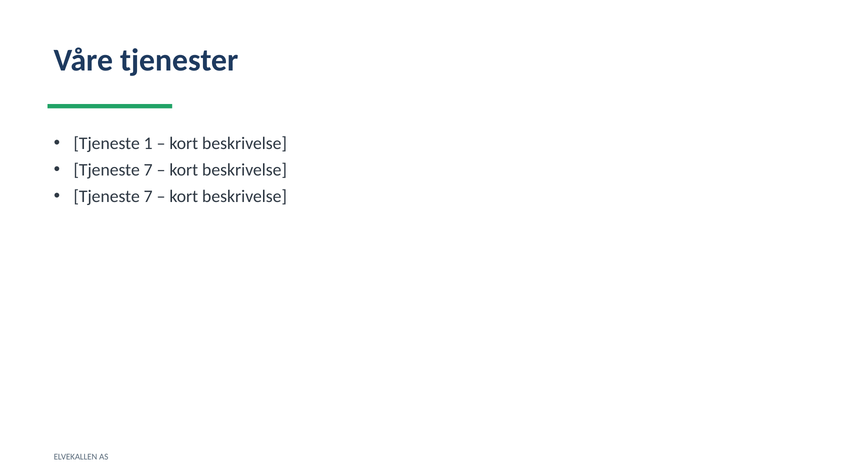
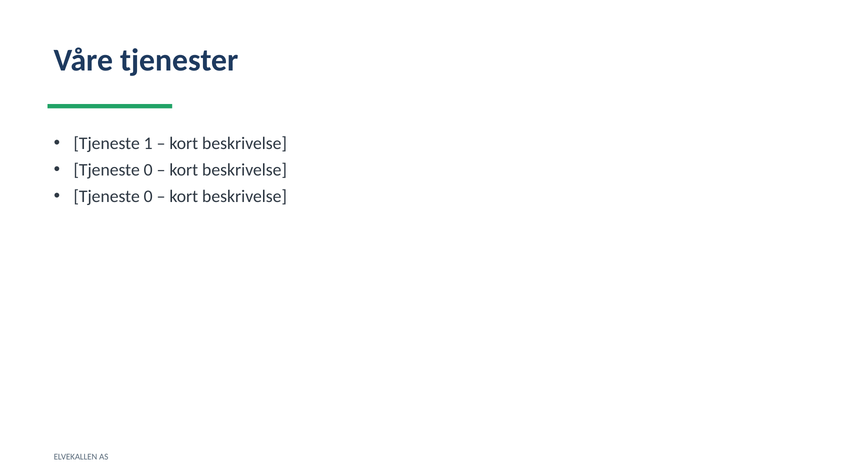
7: 7 -> 0 (148, 170)
7: 7 -> 0 (148, 196)
